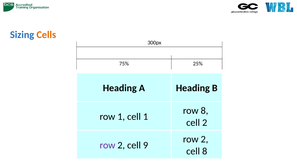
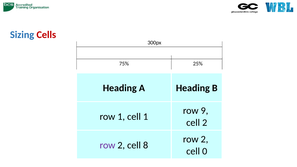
Cells colour: orange -> red (46, 35)
row 8: 8 -> 9 (204, 111)
9: 9 -> 8 (146, 145)
cell 8: 8 -> 0 (205, 151)
